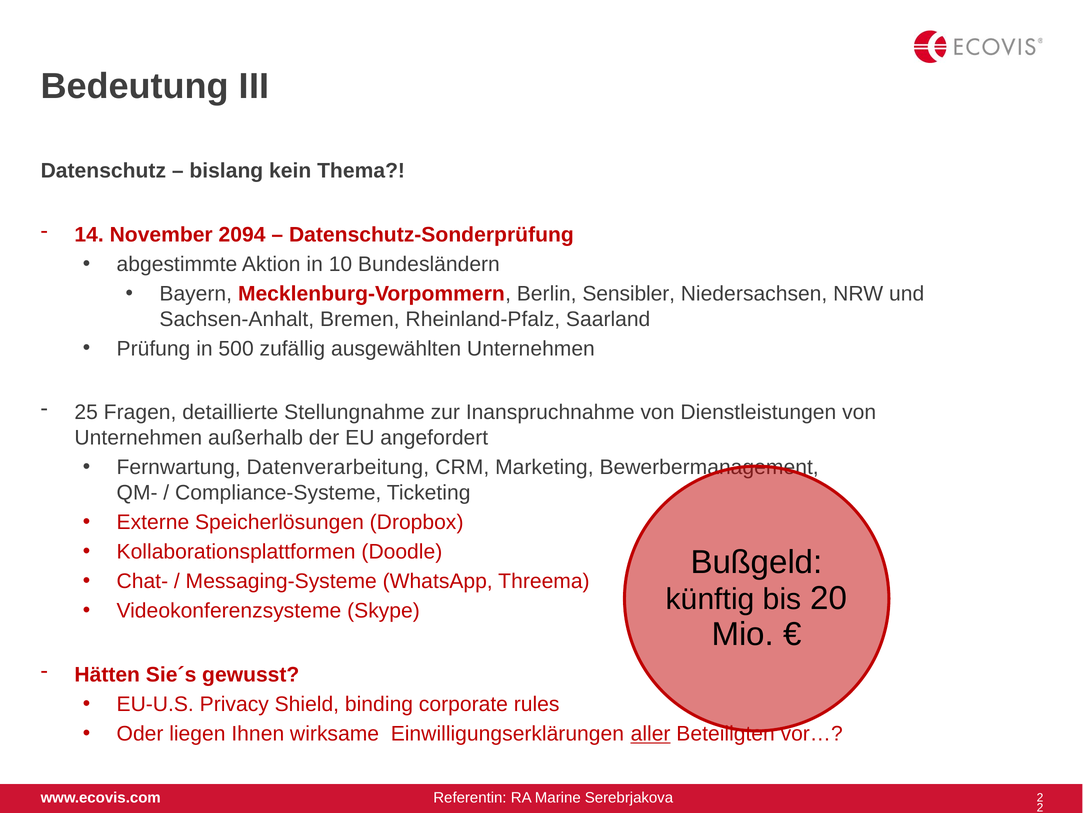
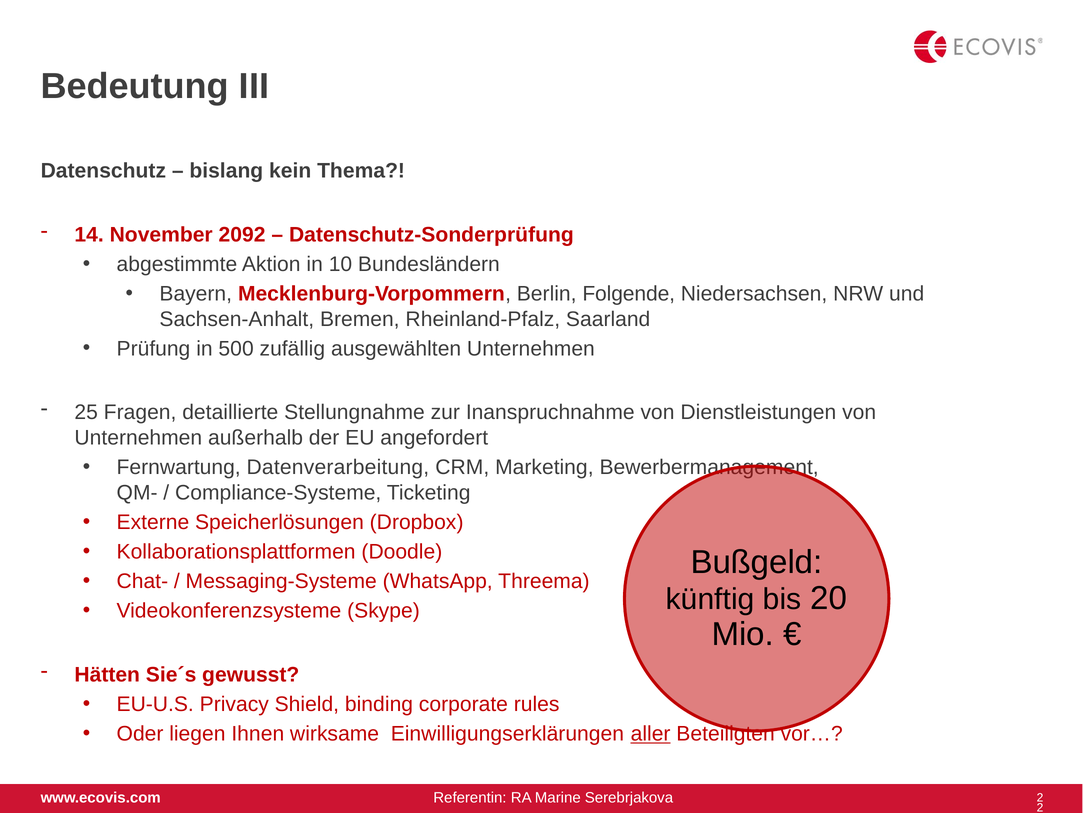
2094: 2094 -> 2092 (242, 234)
Sensibler: Sensibler -> Folgende (629, 293)
